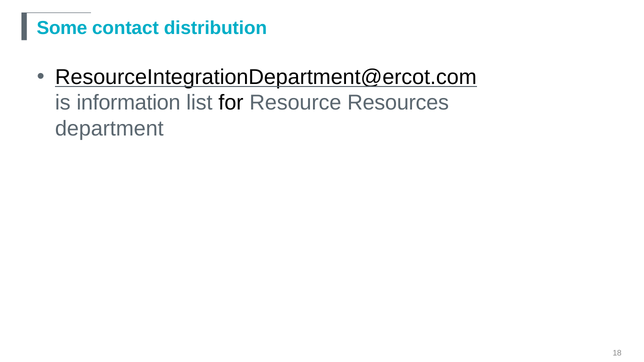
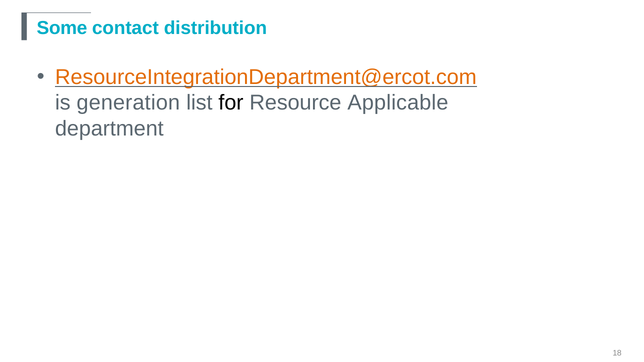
ResourceIntegrationDepartment@ercot.com colour: black -> orange (266, 77)
information: information -> generation (128, 103)
Resources: Resources -> Applicable (398, 103)
